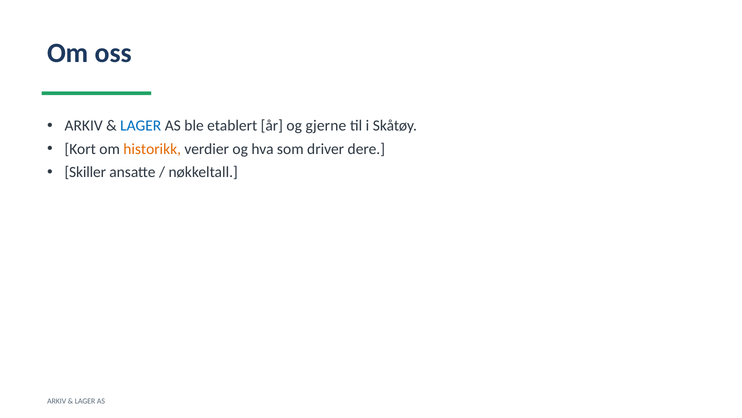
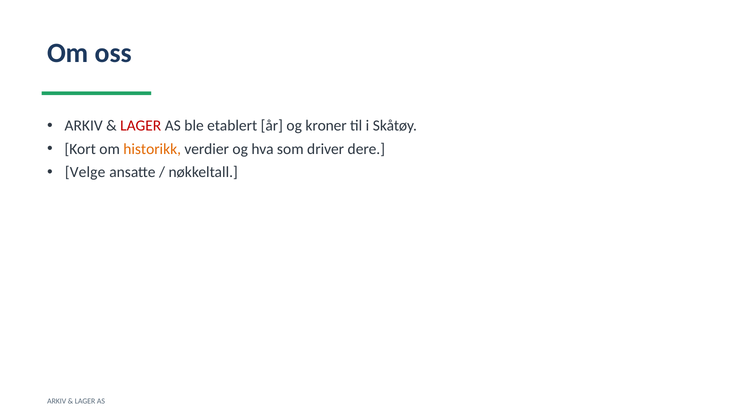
LAGER colour: blue -> red (141, 126)
gjerne: gjerne -> kroner (326, 126)
Skiller: Skiller -> Velge (85, 172)
